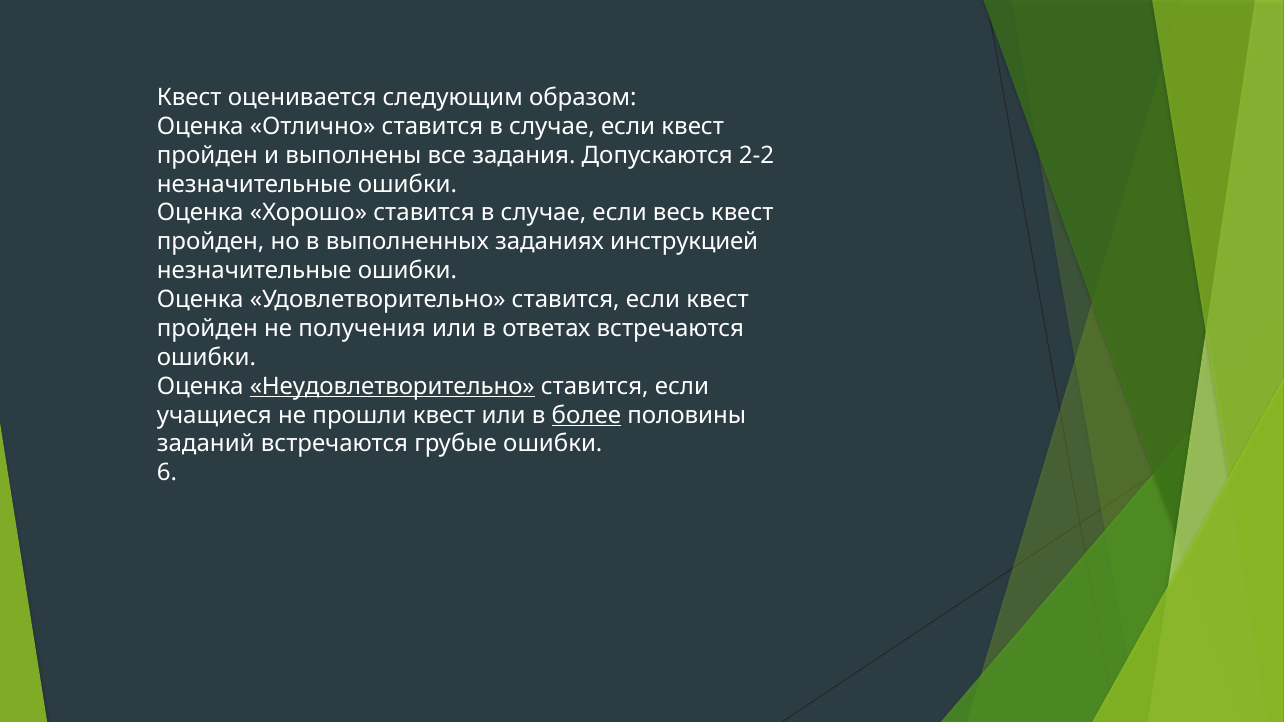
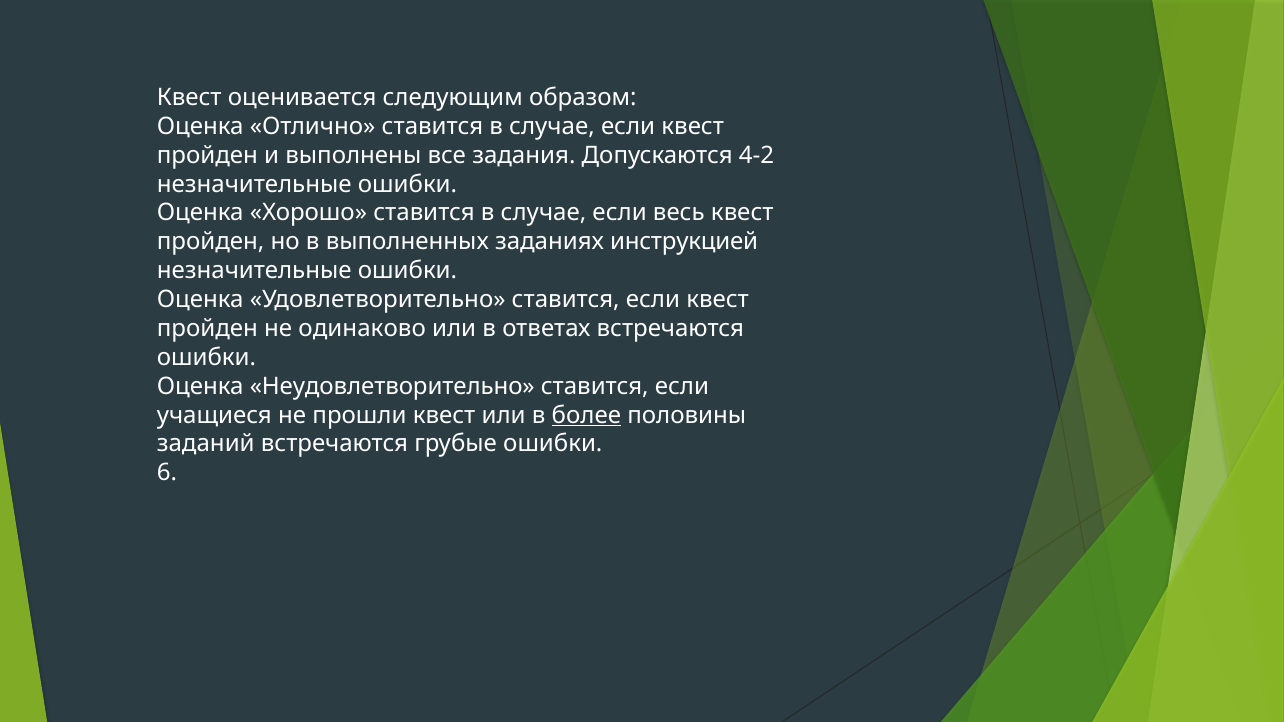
2-2: 2-2 -> 4-2 (757, 155)
получения: получения -> одинаково (362, 329)
Неудовлетворительно underline: present -> none (392, 386)
